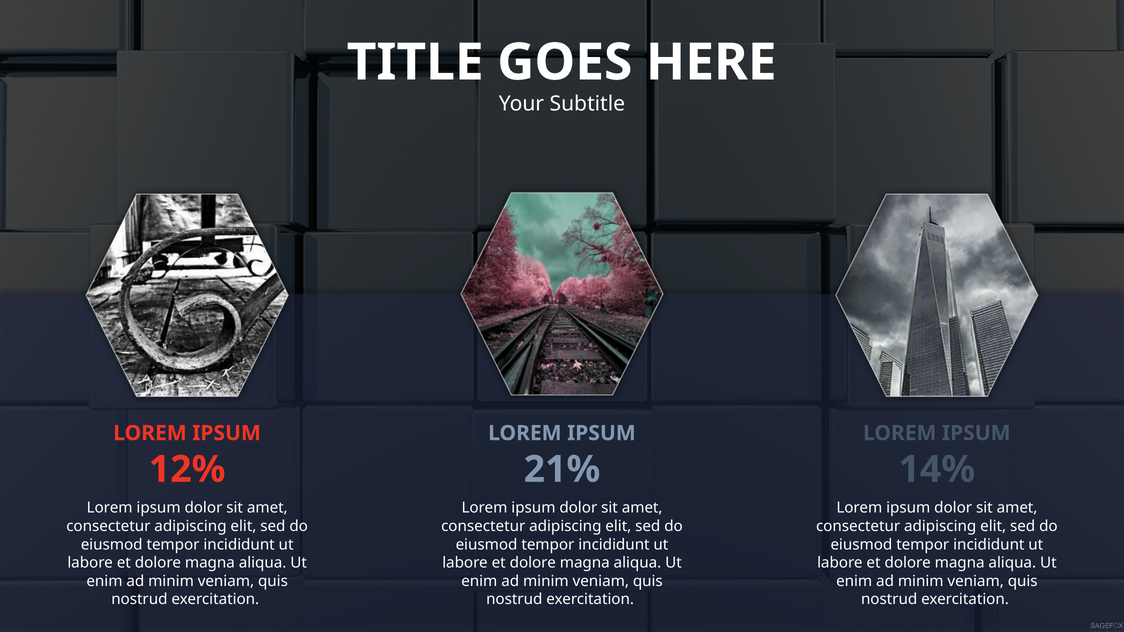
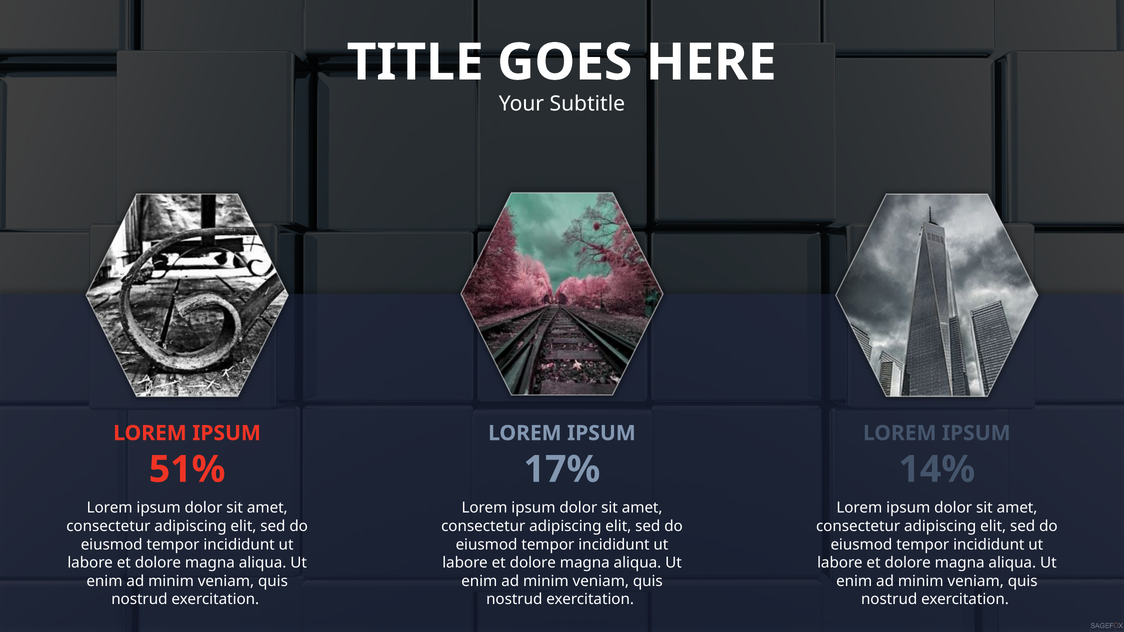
12%: 12% -> 51% (187, 470)
21%: 21% -> 17% (562, 470)
